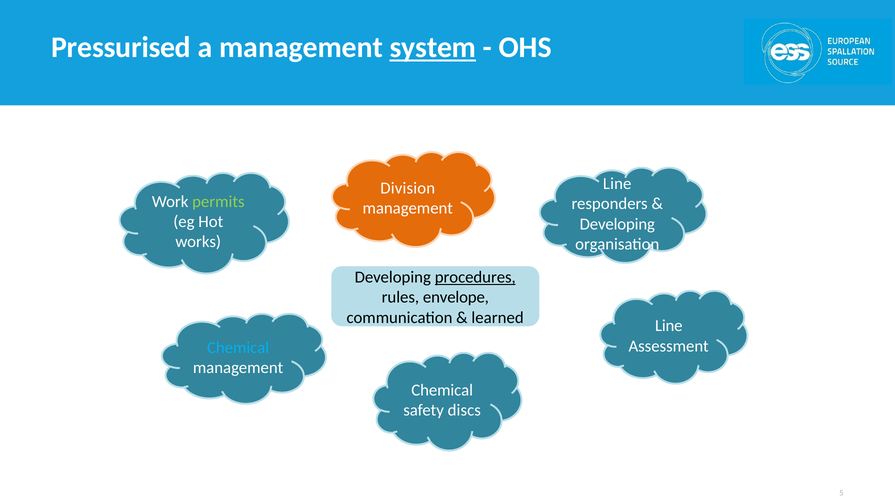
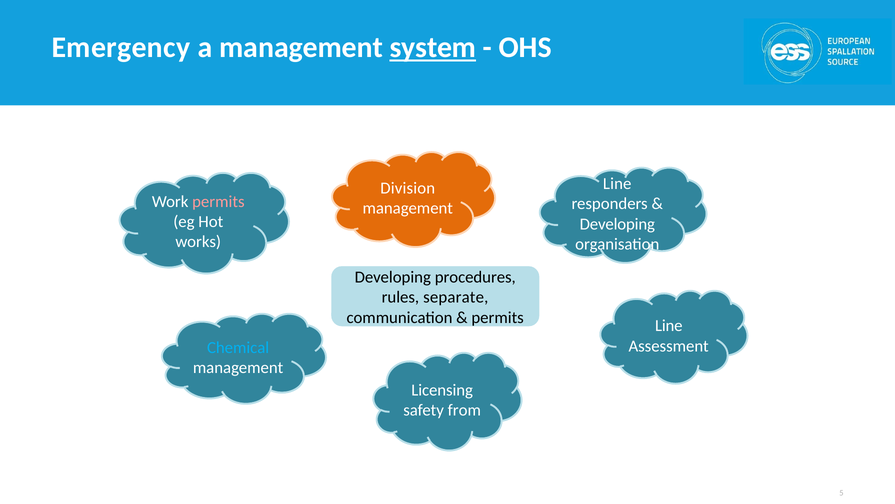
Pressurised: Pressurised -> Emergency (121, 48)
permits colour: light green -> pink (218, 201)
procedures underline: present -> none (475, 277)
envelope: envelope -> separate (456, 297)
learned: learned -> permits (498, 317)
Chemical: Chemical -> Licensing (442, 390)
discs: discs -> from (464, 410)
